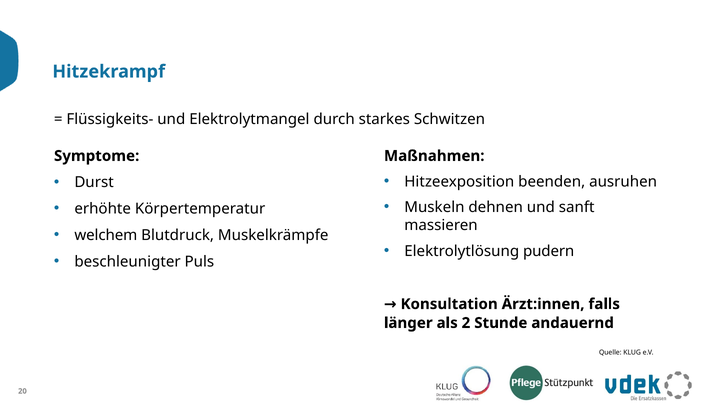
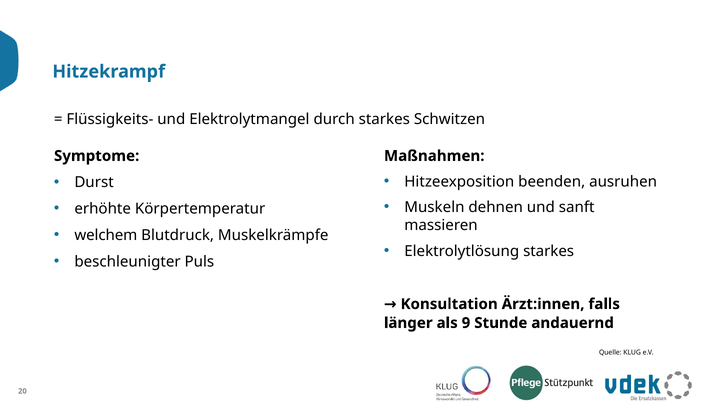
Elektrolytlösung pudern: pudern -> starkes (549, 251)
2: 2 -> 9 (466, 323)
